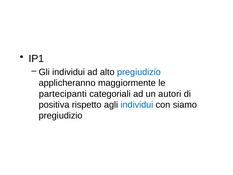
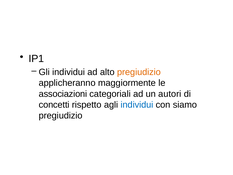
pregiudizio colour: blue -> orange (139, 72)
partecipanti: partecipanti -> associazioni (63, 94)
positiva: positiva -> concetti (54, 105)
